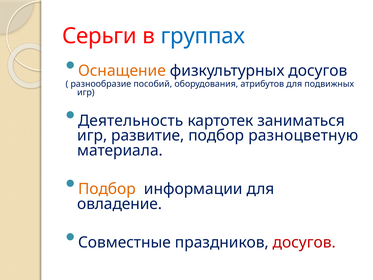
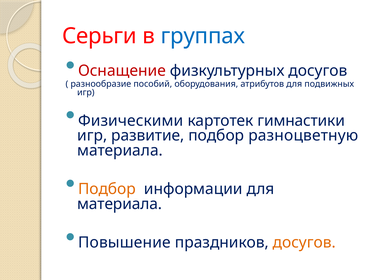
Оснащение colour: orange -> red (122, 71)
Деятельность: Деятельность -> Физическими (131, 121)
заниматься: заниматься -> гимнастики (301, 121)
овладение: овладение -> материала (120, 204)
Совместные: Совместные -> Повышение (124, 242)
досугов colour: red -> orange (304, 242)
